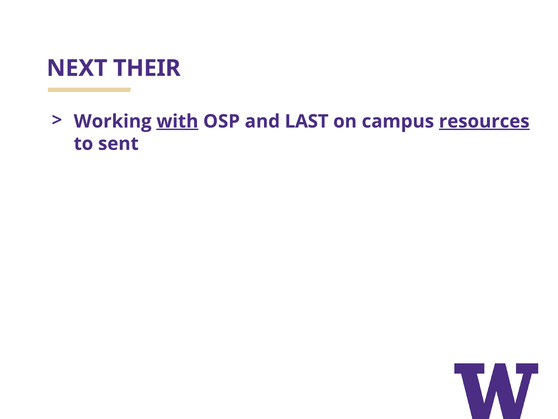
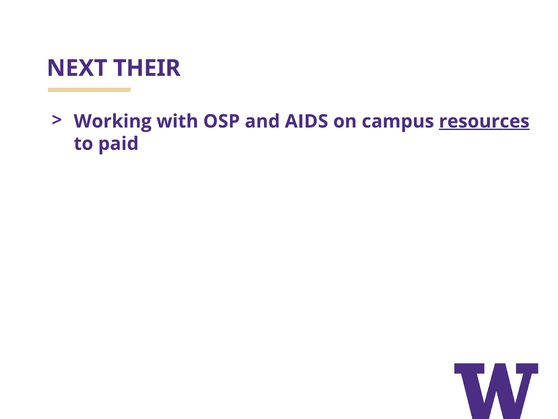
with underline: present -> none (177, 121)
LAST: LAST -> AIDS (306, 121)
sent: sent -> paid (118, 144)
